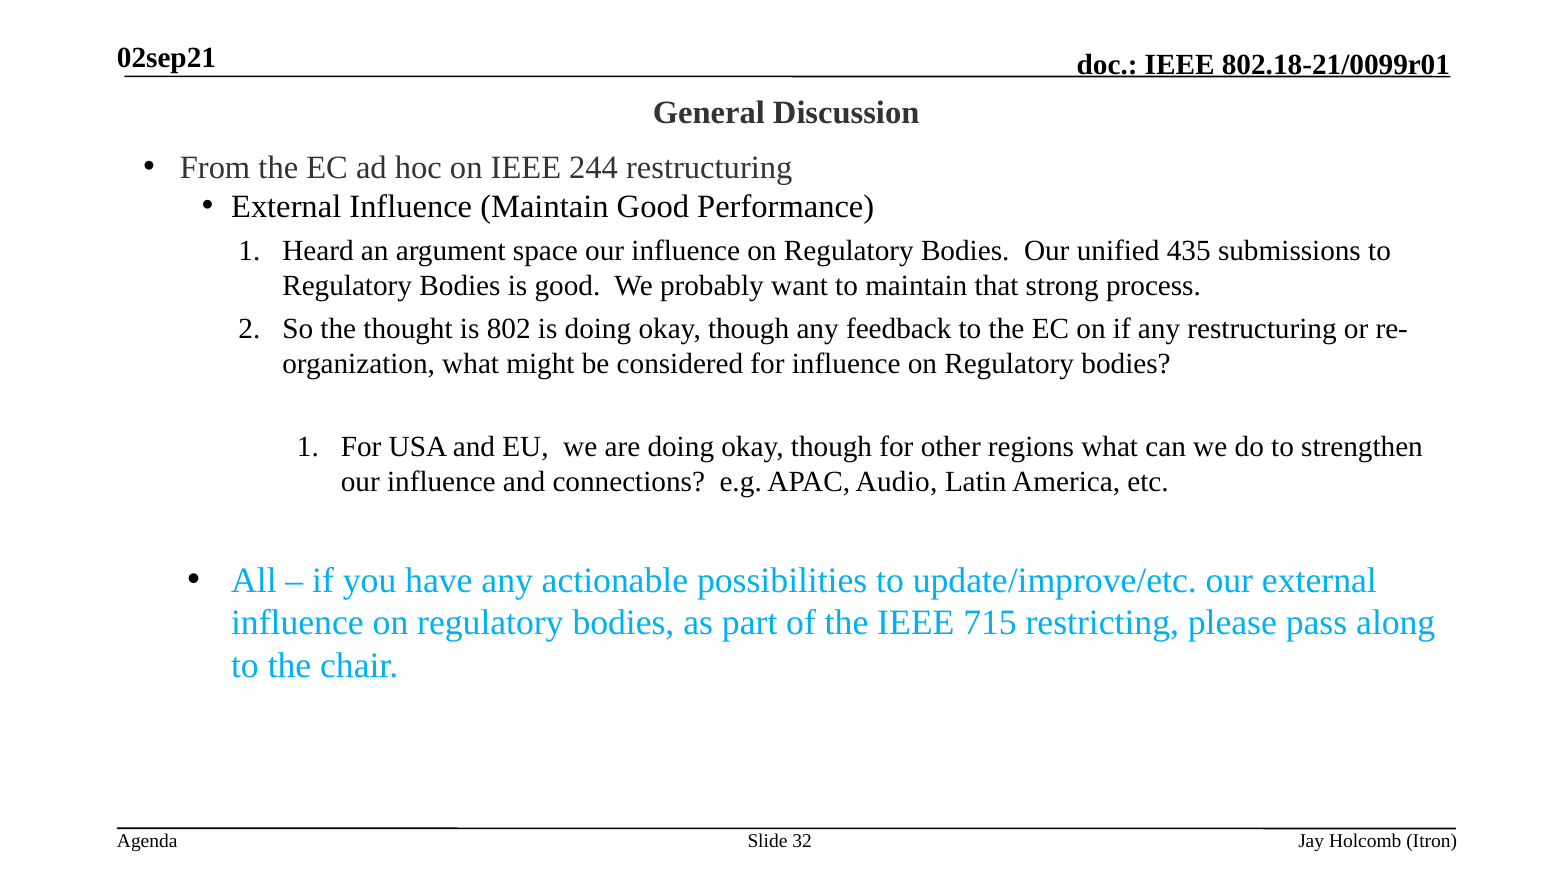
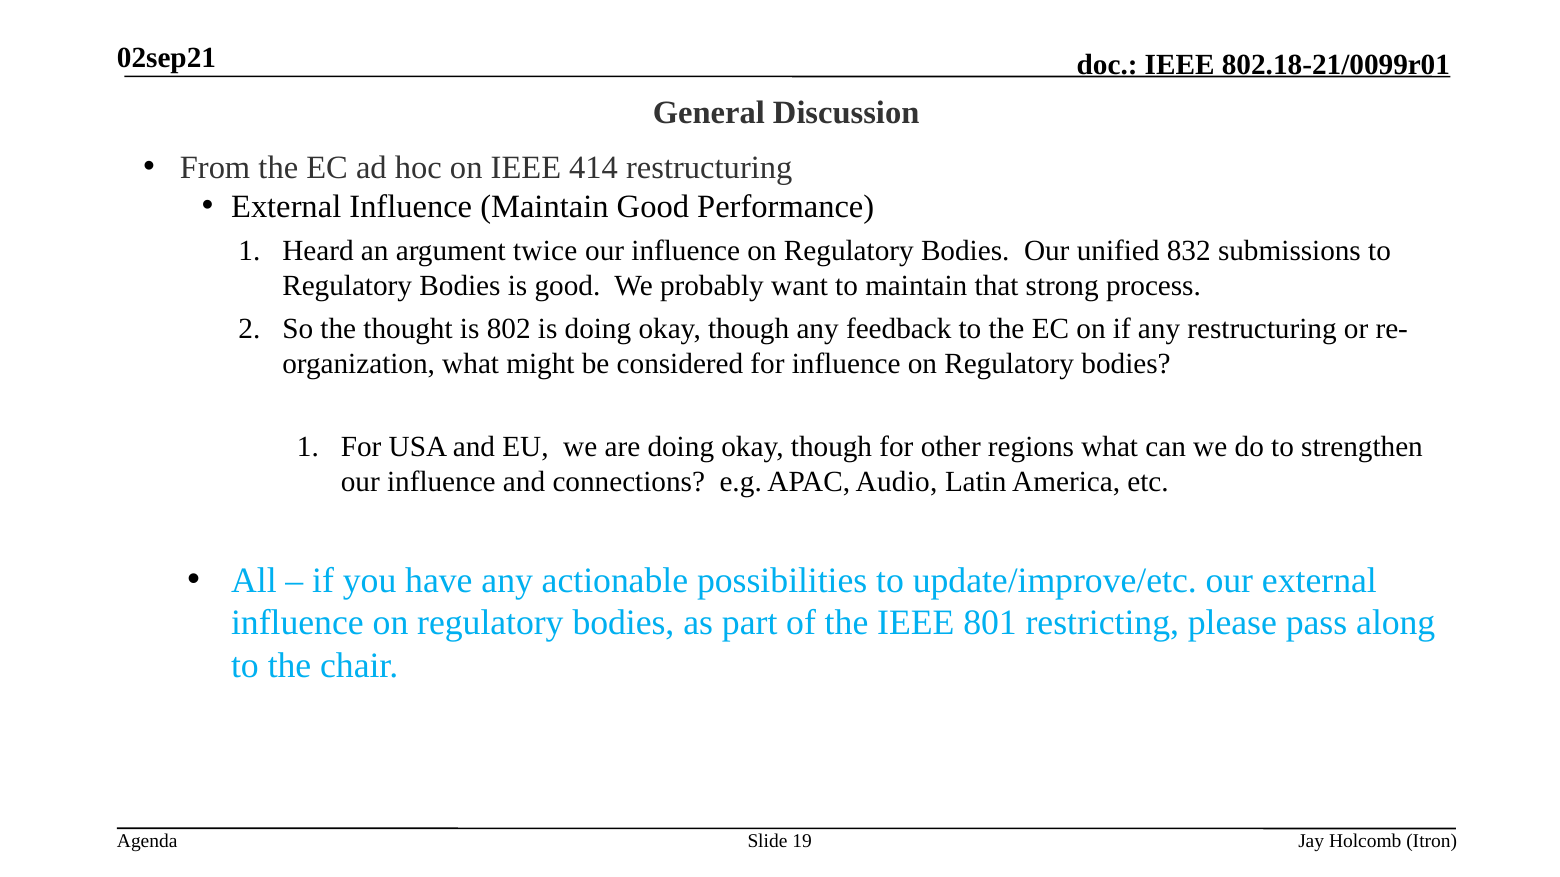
244: 244 -> 414 (594, 168)
space: space -> twice (545, 251)
435: 435 -> 832 (1189, 251)
715: 715 -> 801 (990, 623)
32: 32 -> 19 (802, 842)
